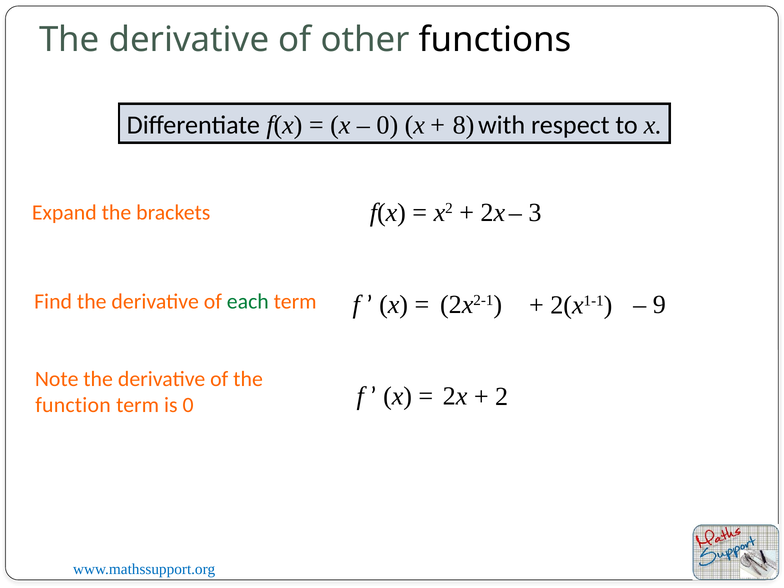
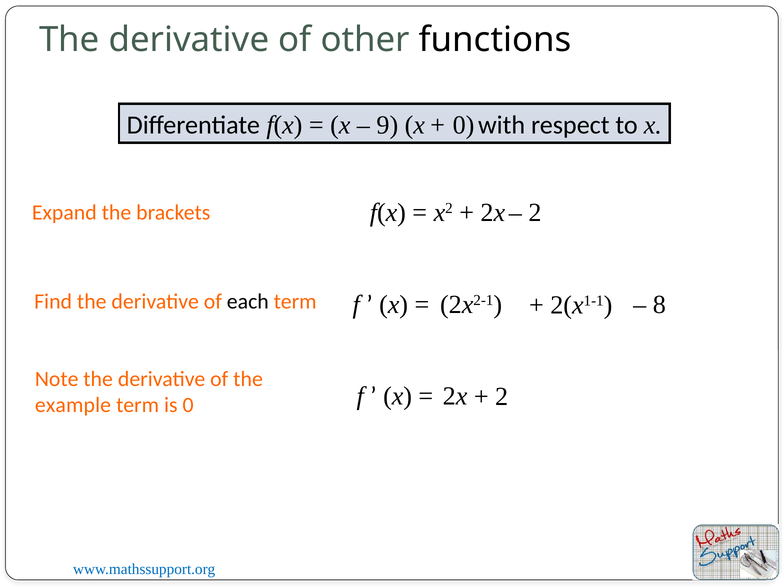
0: 0 -> 9 (387, 125)
8: 8 -> 0 (464, 125)
3: 3 -> 2 (535, 213)
9: 9 -> 8 (659, 304)
each colour: green -> black (248, 302)
function: function -> example (73, 405)
